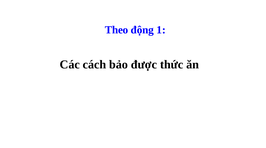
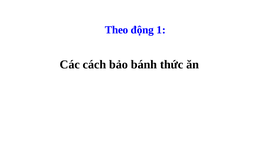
được: được -> bánh (144, 64)
